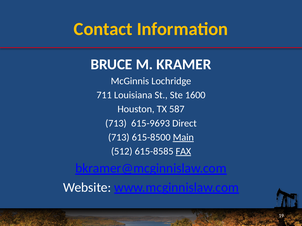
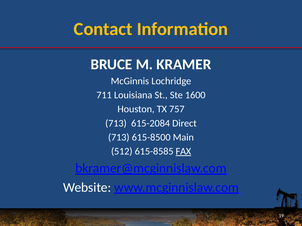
587: 587 -> 757 (177, 109)
615-9693: 615-9693 -> 615-2084 (151, 124)
Main underline: present -> none (183, 138)
